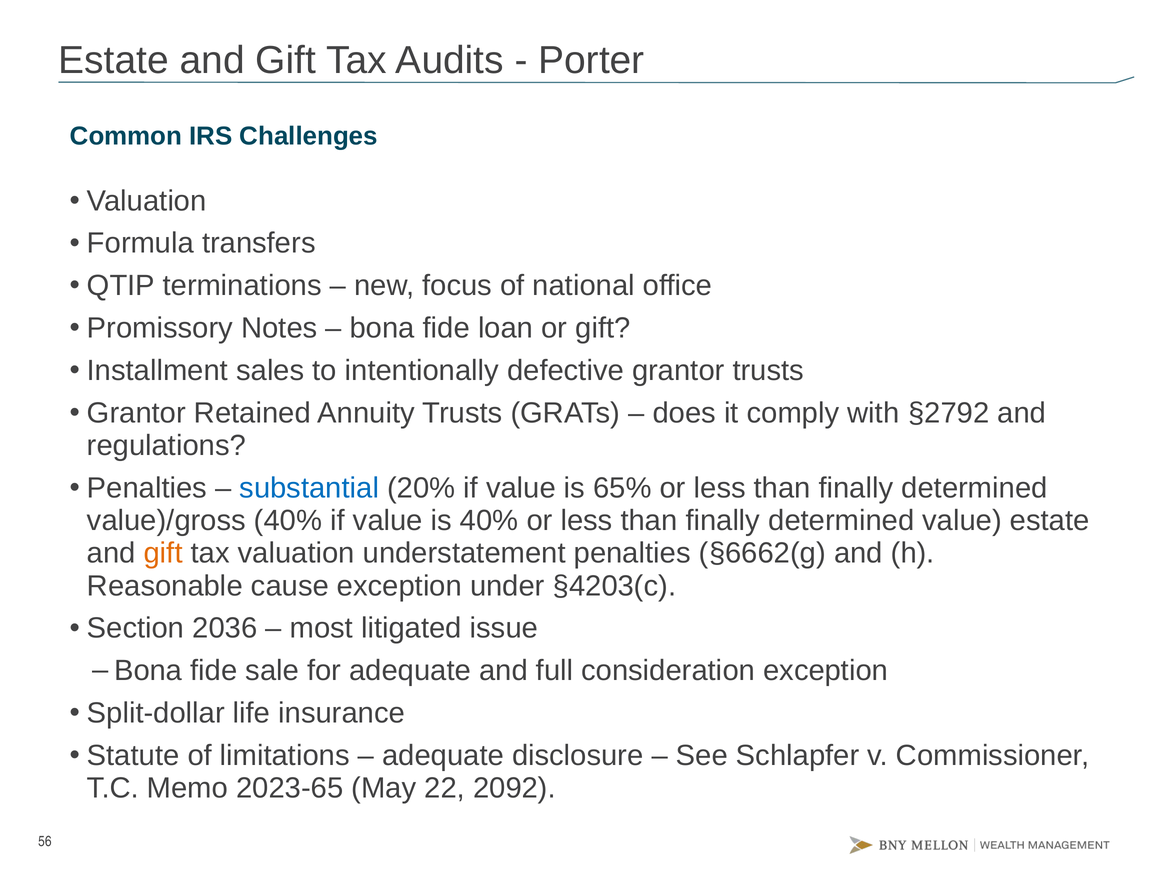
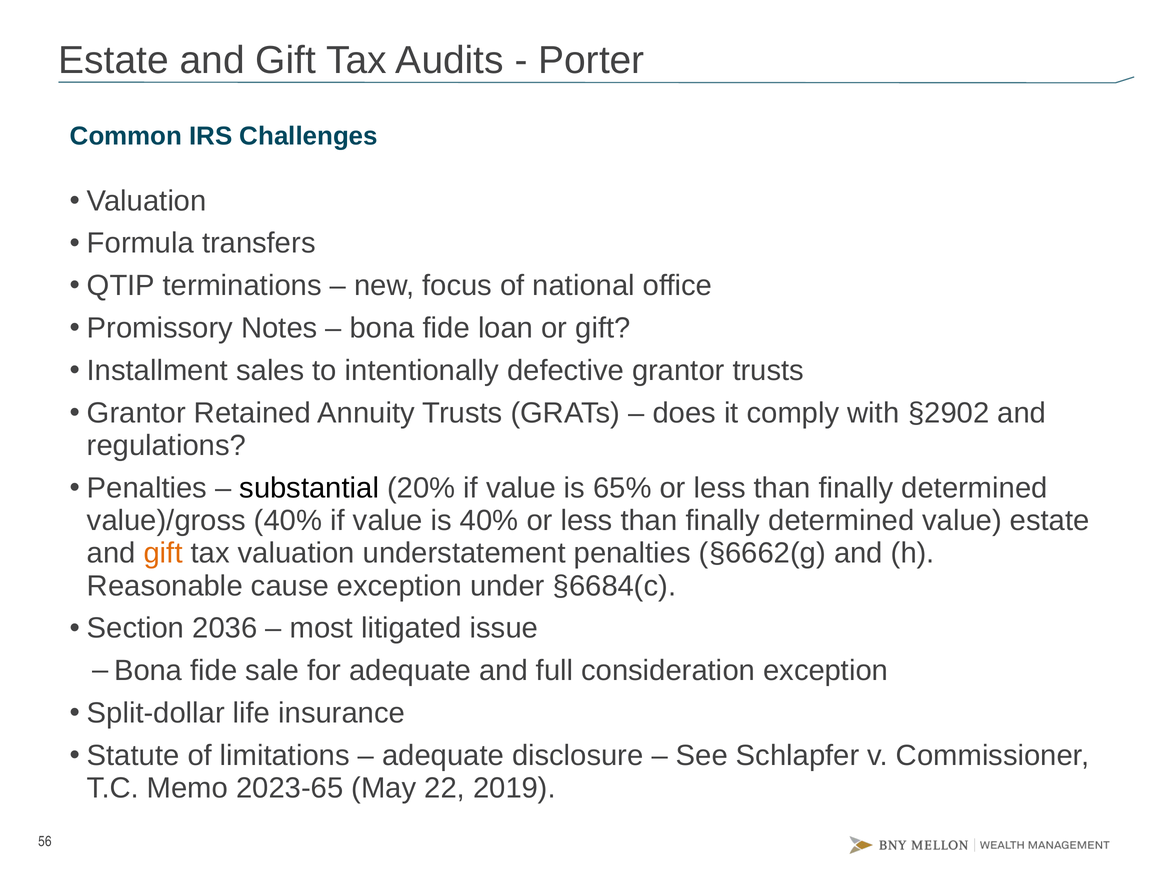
§2792: §2792 -> §2902 (949, 413)
substantial colour: blue -> black (309, 488)
§4203(c: §4203(c -> §6684(c (614, 586)
2092: 2092 -> 2019 (514, 788)
